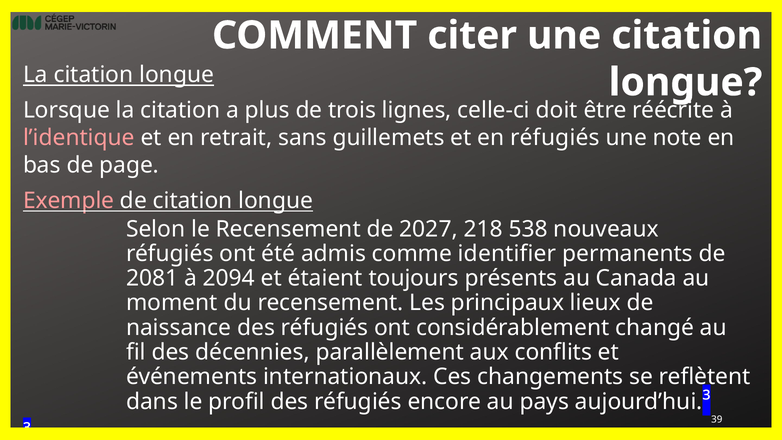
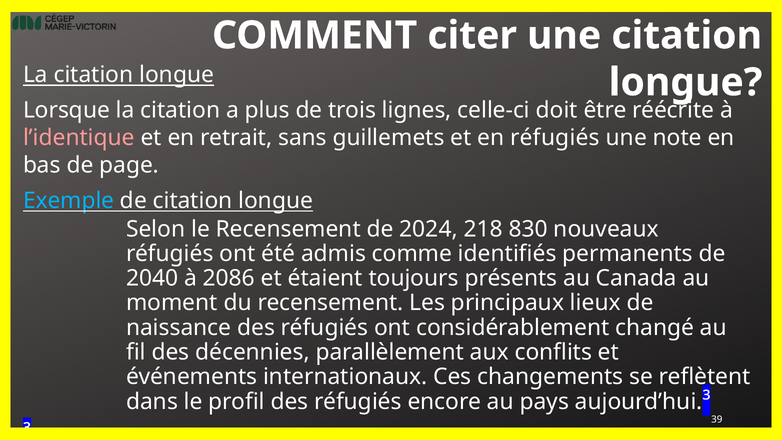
Exemple colour: pink -> light blue (69, 201)
2027: 2027 -> 2024 (429, 229)
538: 538 -> 830 (528, 229)
identifier: identifier -> identifiés (507, 254)
2081: 2081 -> 2040 (152, 278)
2094: 2094 -> 2086 (229, 278)
